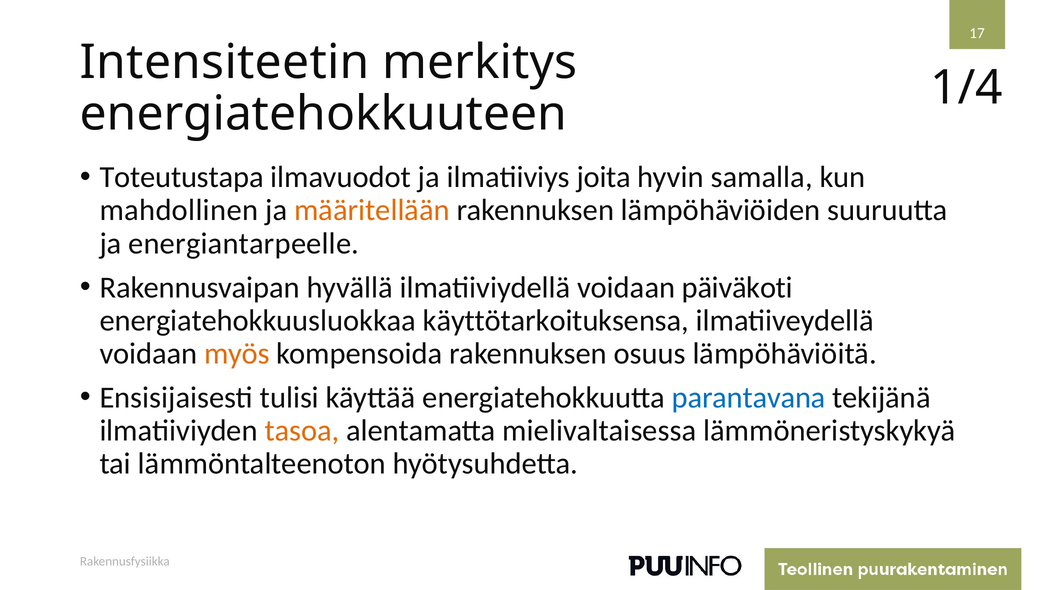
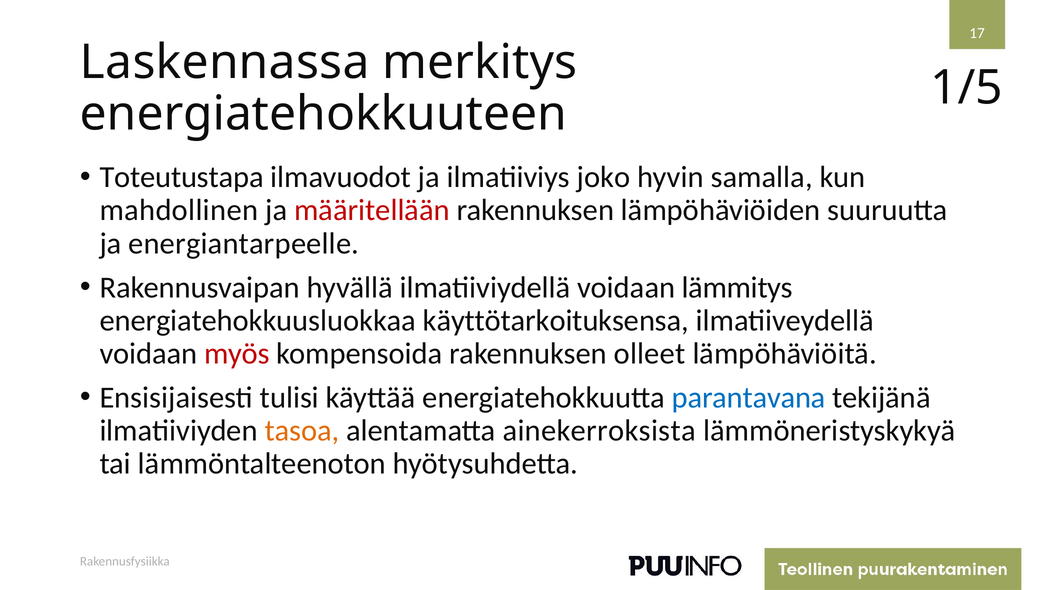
Intensiteetin: Intensiteetin -> Laskennassa (225, 62)
1/4: 1/4 -> 1/5 (966, 88)
joita: joita -> joko (604, 177)
määritellään colour: orange -> red (372, 210)
päiväkoti: päiväkoti -> lämmitys (737, 287)
myös colour: orange -> red (237, 353)
osuus: osuus -> olleet (650, 353)
mielivaltaisessa: mielivaltaisessa -> ainekerroksista (599, 430)
